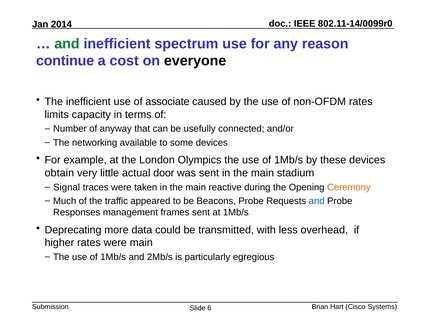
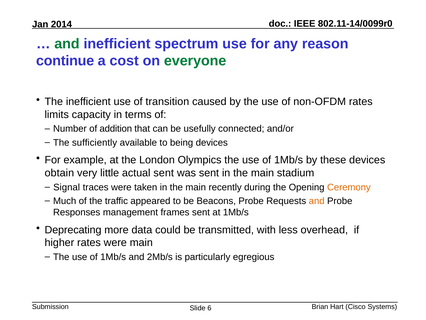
everyone colour: black -> green (195, 61)
associate: associate -> transition (167, 102)
anyway: anyway -> addition (116, 129)
networking: networking -> sufficiently (95, 142)
some: some -> being (182, 142)
actual door: door -> sent (164, 173)
reactive: reactive -> recently (225, 187)
and colour: blue -> orange (317, 201)
